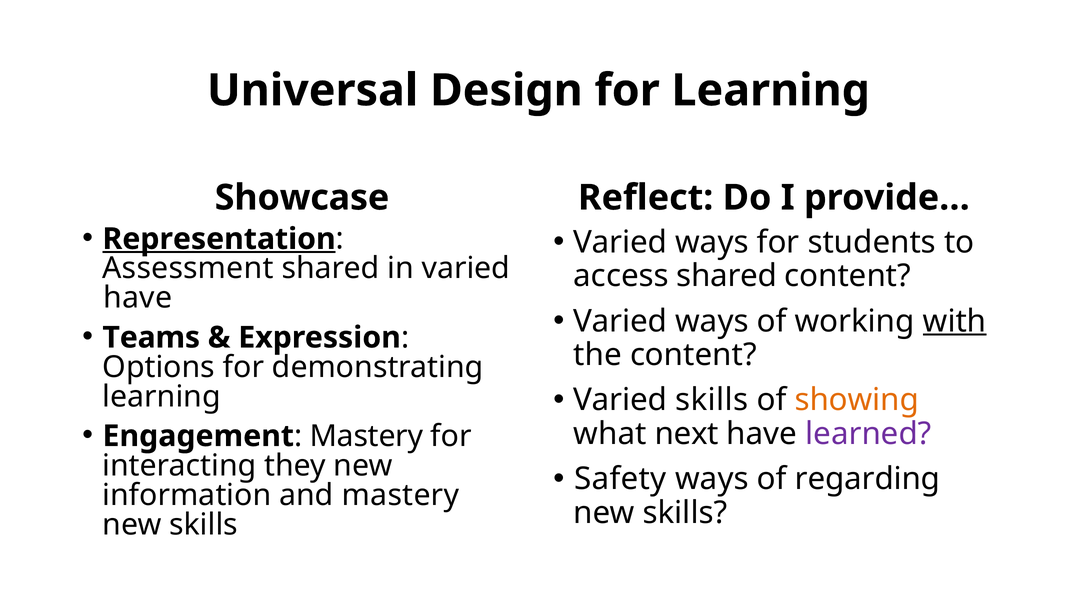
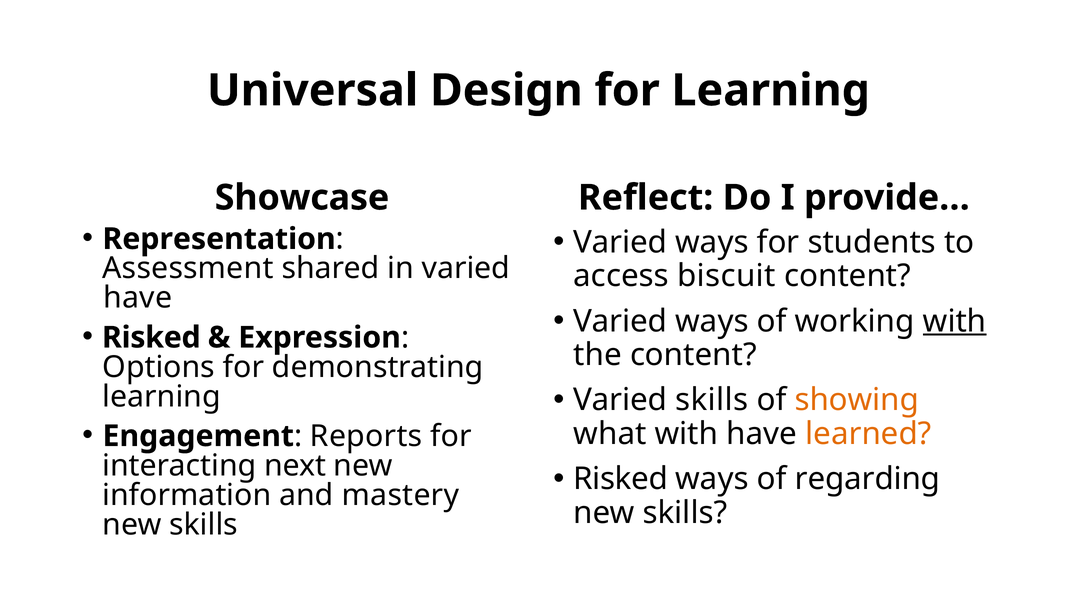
Representation underline: present -> none (219, 239)
access shared: shared -> biscuit (726, 276)
Teams: Teams -> Risked (151, 337)
Mastery: Mastery -> Reports (366, 436)
what next: next -> with (686, 434)
learned colour: purple -> orange (868, 434)
they: they -> next (295, 465)
Safety: Safety -> Risked (621, 479)
